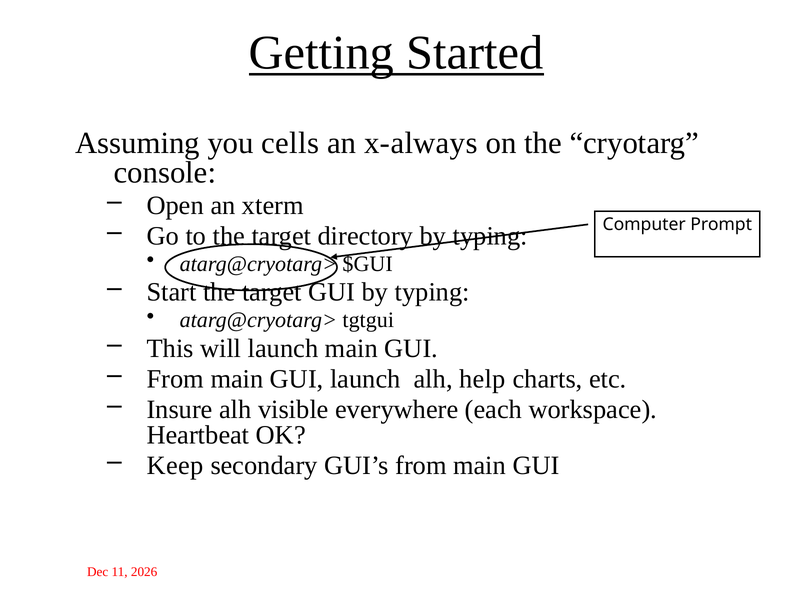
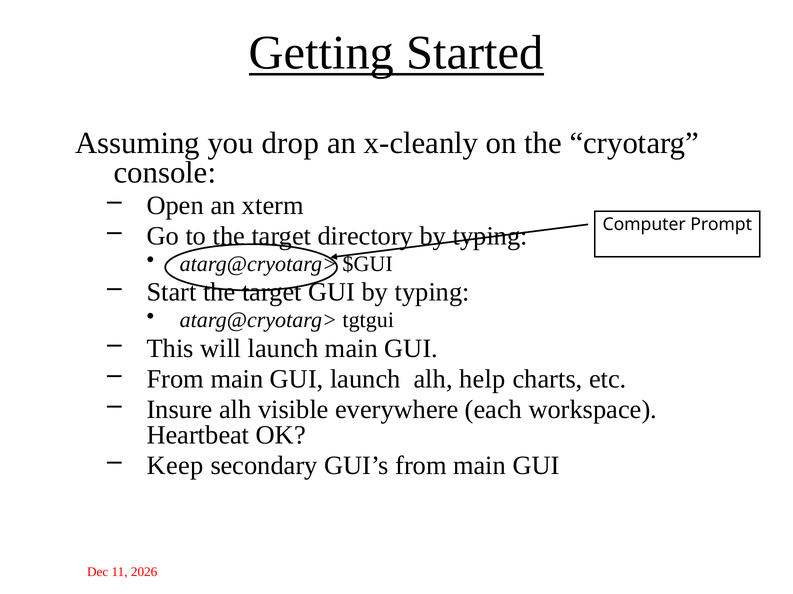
cells: cells -> drop (290, 143)
x-always: x-always -> x-cleanly (421, 143)
